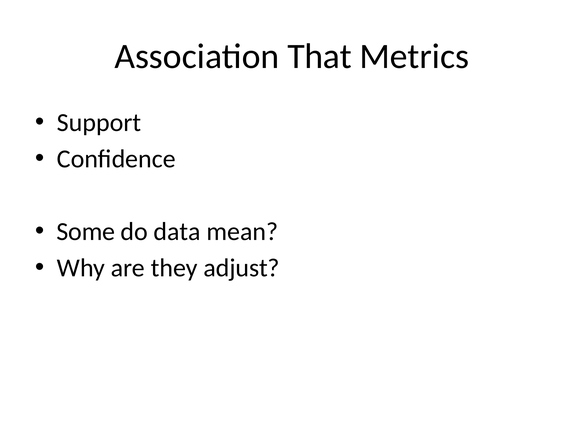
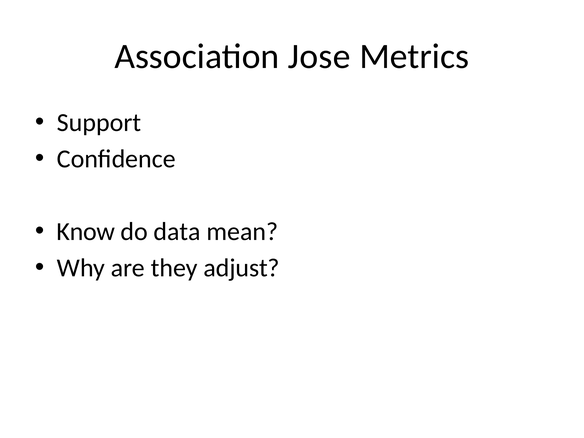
That: That -> Jose (319, 57)
Some: Some -> Know (86, 232)
